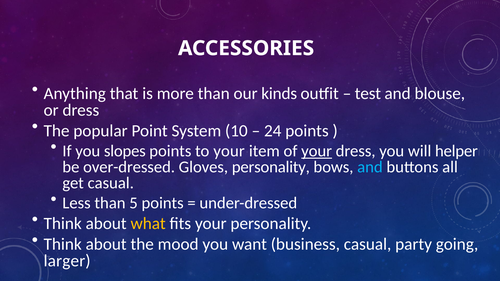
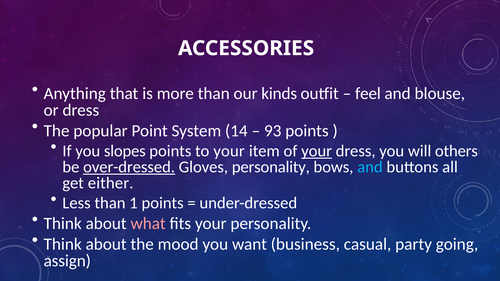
test: test -> feel (368, 94)
10: 10 -> 14 (236, 131)
24: 24 -> 93 (273, 131)
helper: helper -> others (456, 151)
over-dressed underline: none -> present (129, 167)
get casual: casual -> either (111, 183)
5: 5 -> 1 (134, 203)
what colour: yellow -> pink (148, 224)
larger: larger -> assign (67, 261)
